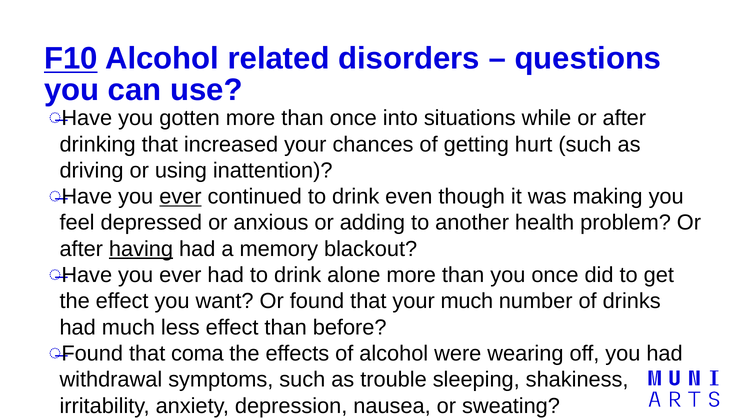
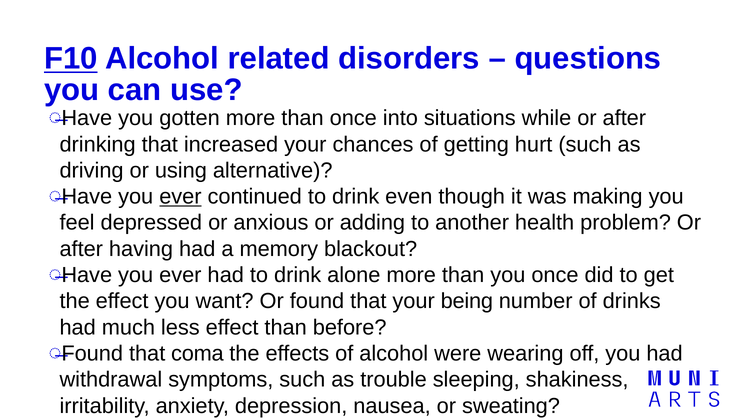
inattention: inattention -> alternative (273, 171)
having underline: present -> none (141, 249)
your much: much -> being (467, 301)
